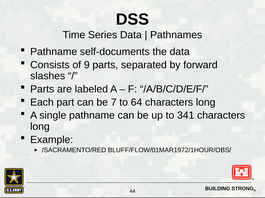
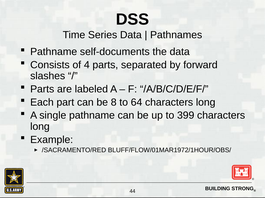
9: 9 -> 4 (87, 65)
7: 7 -> 8 (114, 103)
341: 341 -> 399 (186, 116)
